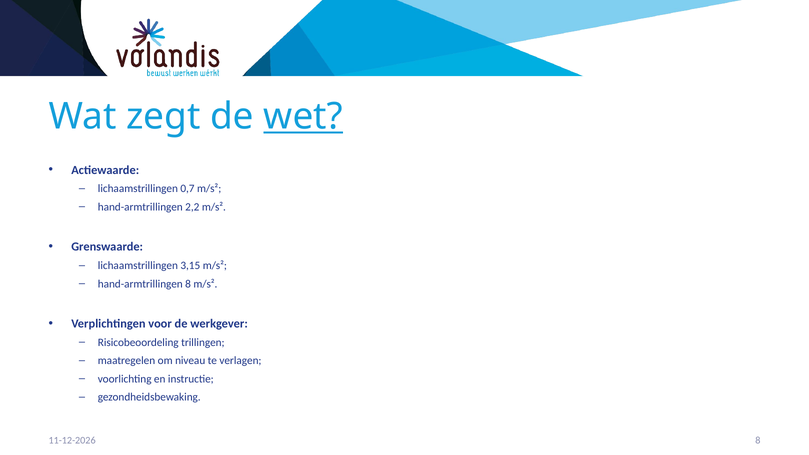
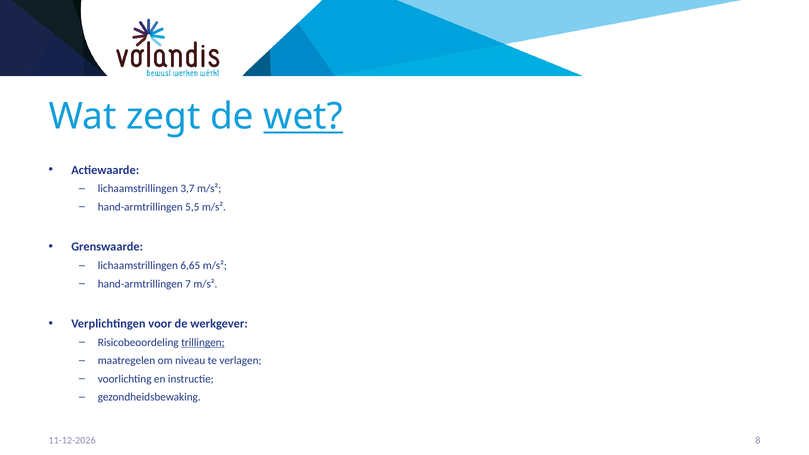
0,7: 0,7 -> 3,7 (187, 189)
2,2: 2,2 -> 5,5 (192, 207)
3,15: 3,15 -> 6,65 (190, 266)
hand-armtrillingen 8: 8 -> 7 (188, 284)
trillingen underline: none -> present (203, 343)
